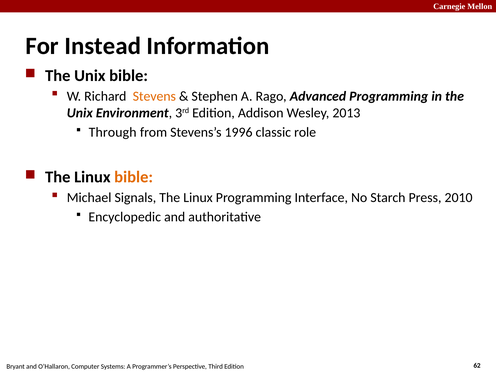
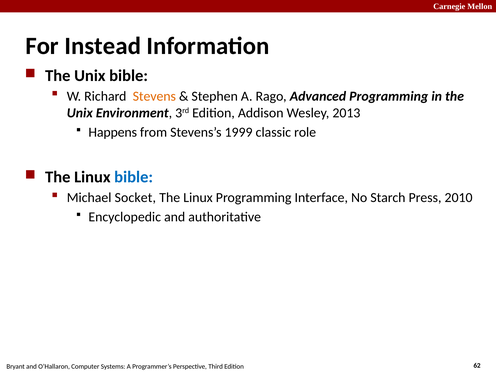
Through: Through -> Happens (113, 132)
1996: 1996 -> 1999 (239, 132)
bible colour: orange -> blue (134, 177)
Signals: Signals -> Socket (135, 198)
